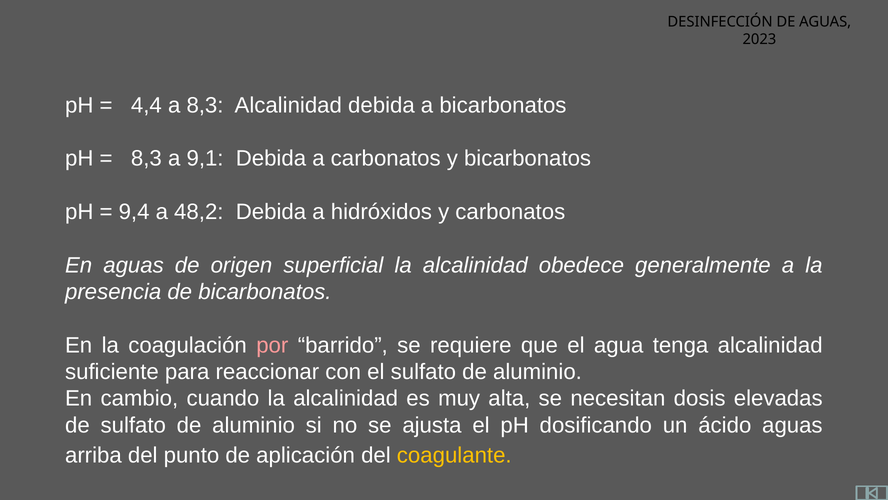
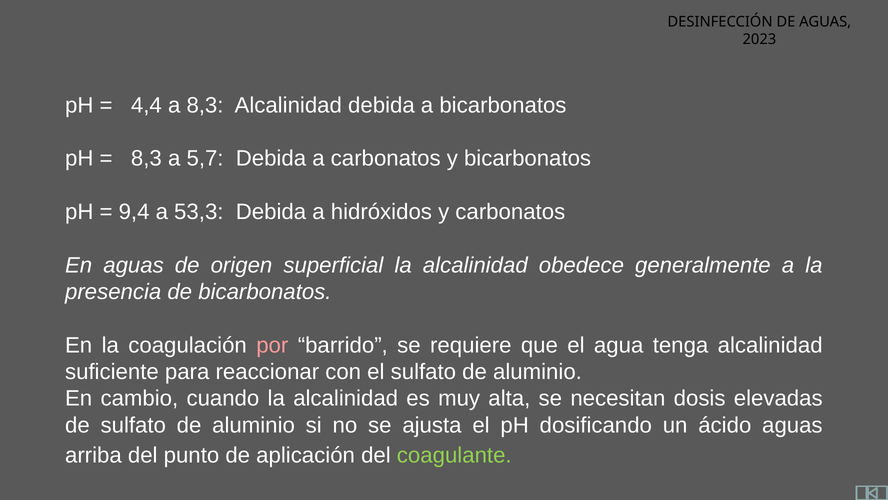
9,1: 9,1 -> 5,7 (205, 158)
48,2: 48,2 -> 53,3 (199, 212)
coagulante colour: yellow -> light green (454, 455)
